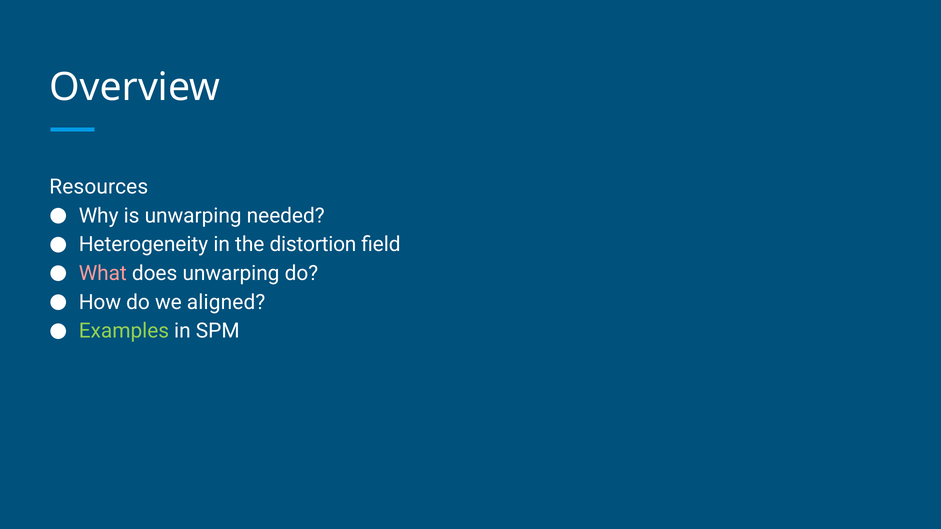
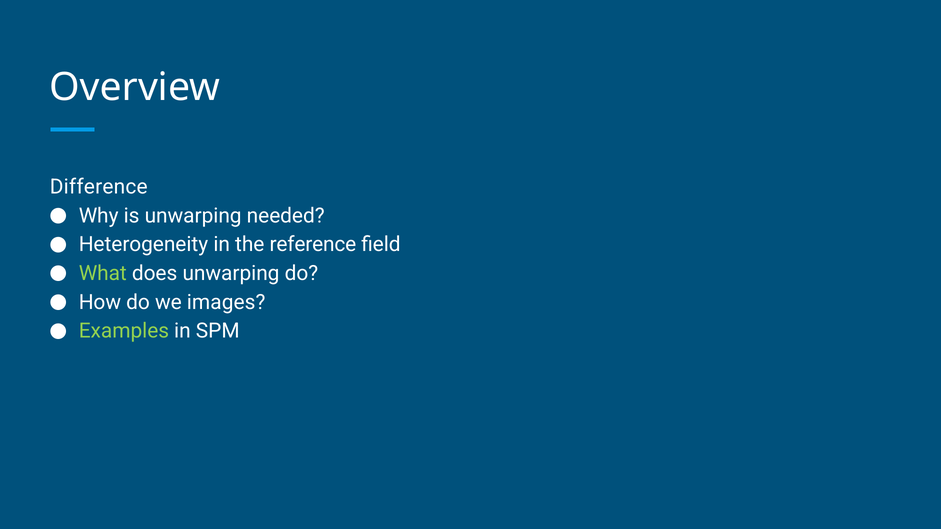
Resources: Resources -> Difference (99, 187)
distortion: distortion -> reference (313, 245)
What colour: pink -> light green (103, 274)
aligned: aligned -> images (226, 302)
